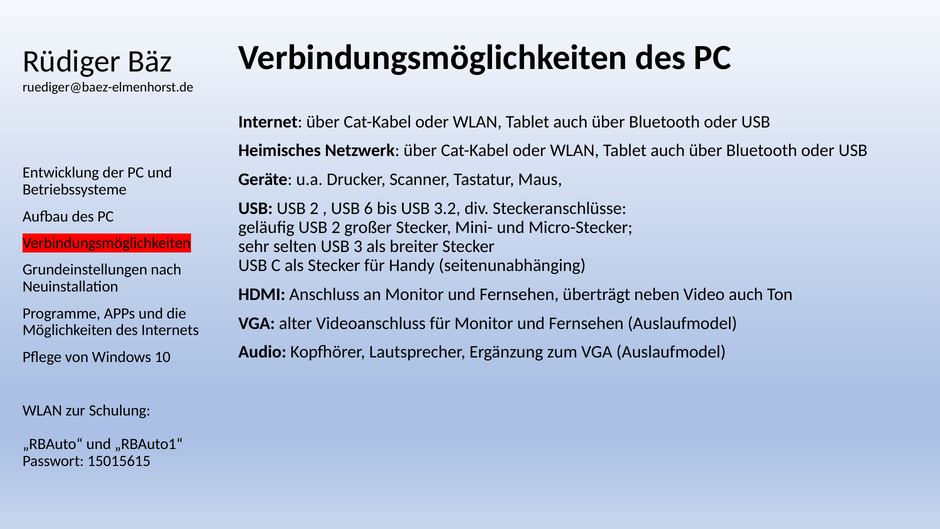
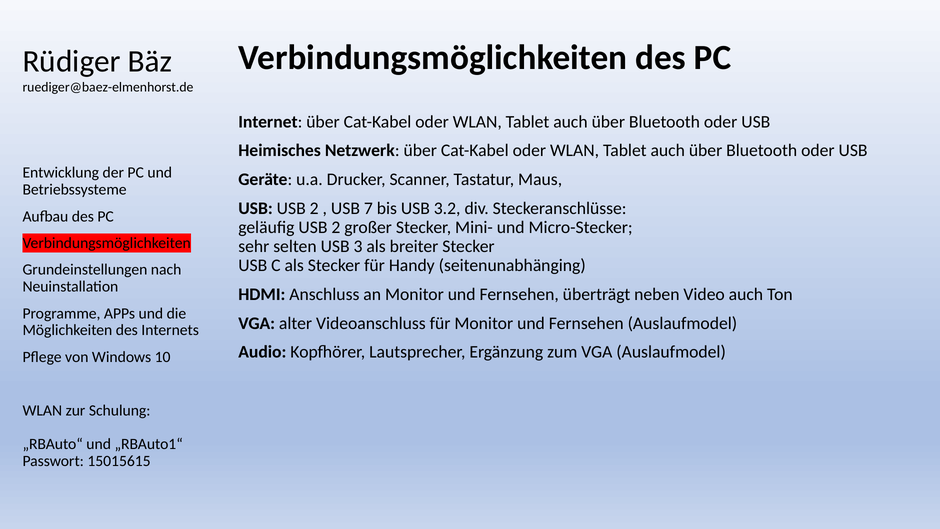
6: 6 -> 7 (368, 208)
